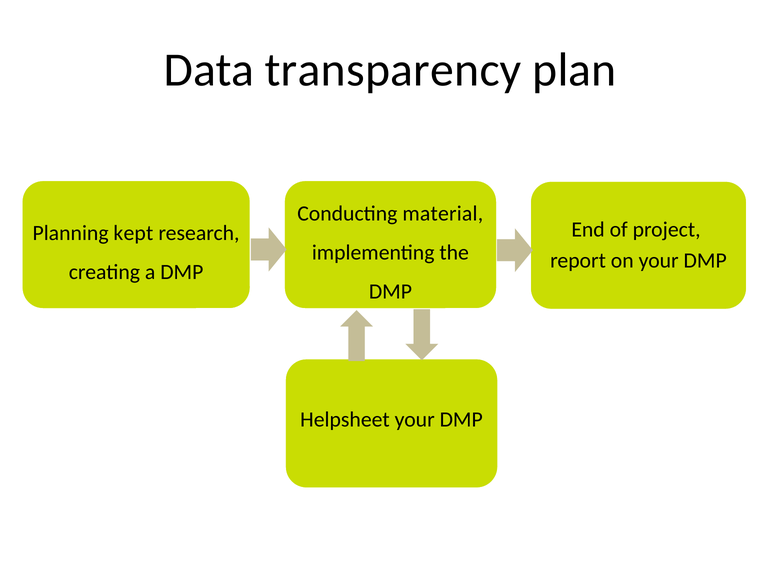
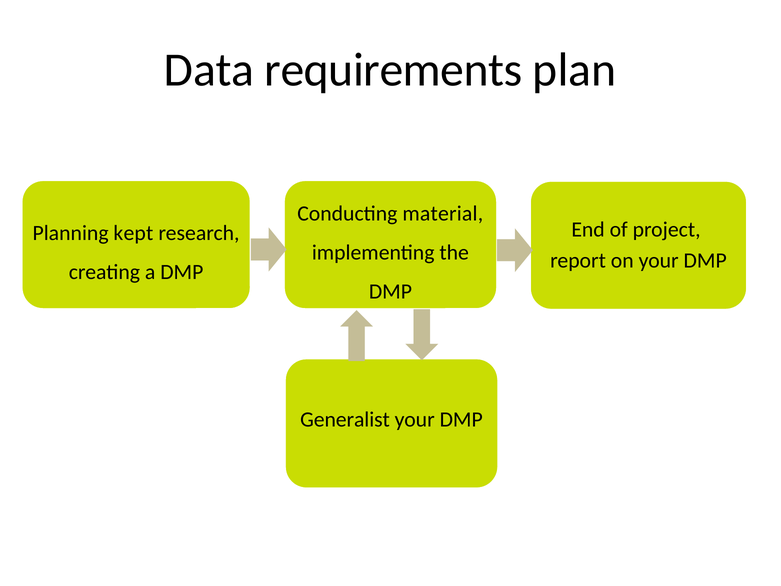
transparency: transparency -> requirements (393, 70)
Helpsheet: Helpsheet -> Generalist (345, 419)
